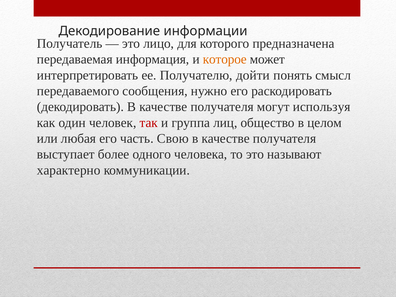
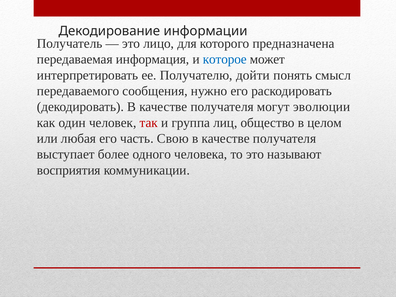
которое colour: orange -> blue (225, 59)
используя: используя -> эволюции (322, 107)
характерно: характерно -> восприятия (69, 170)
